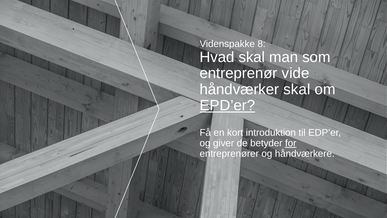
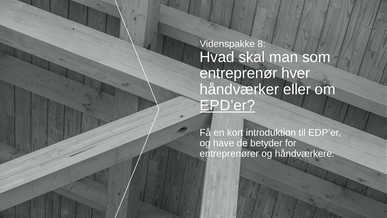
vide: vide -> hver (296, 73)
håndværker skal: skal -> eller (297, 89)
giver: giver -> have (224, 143)
for underline: present -> none (291, 143)
